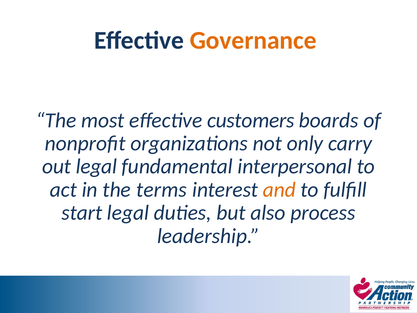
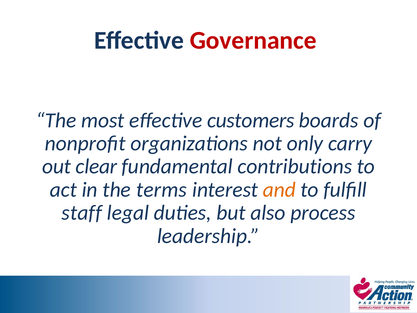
Governance colour: orange -> red (253, 40)
out legal: legal -> clear (96, 166)
interpersonal: interpersonal -> contributions (295, 166)
start: start -> staff (82, 213)
